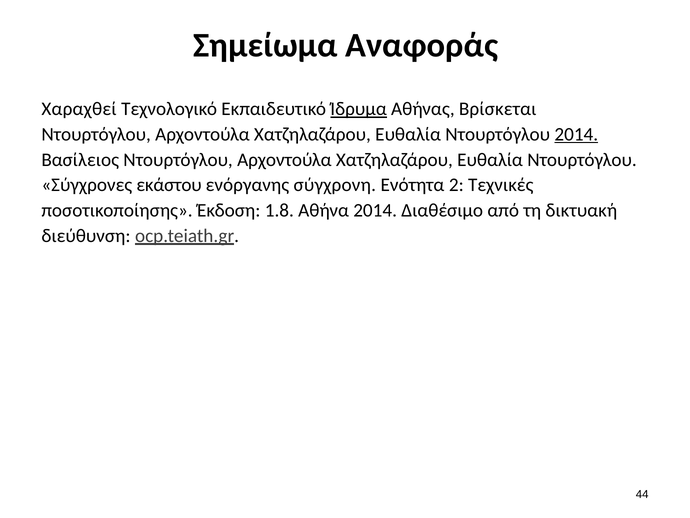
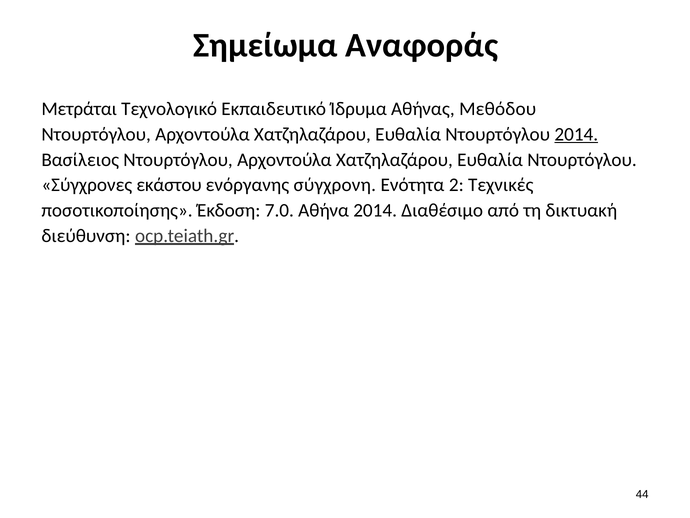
Χαραχθεί: Χαραχθεί -> Μετράται (79, 109)
Ίδρυμα underline: present -> none (359, 109)
Βρίσκεται: Βρίσκεται -> Μεθόδου (498, 109)
1.8: 1.8 -> 7.0 (279, 210)
